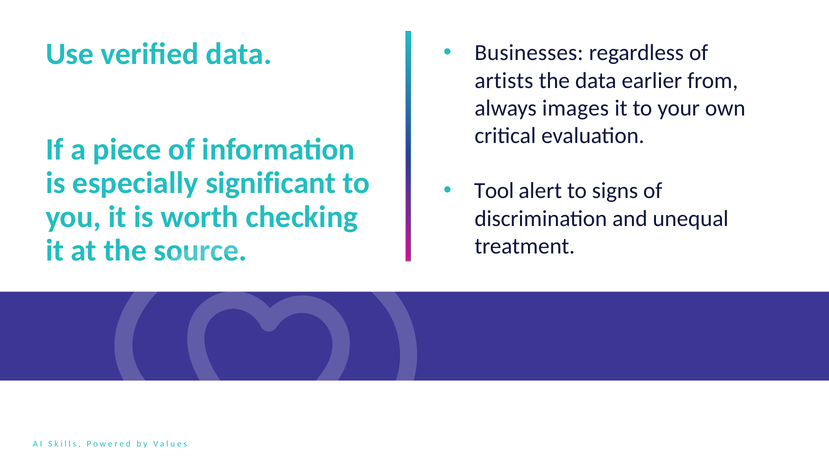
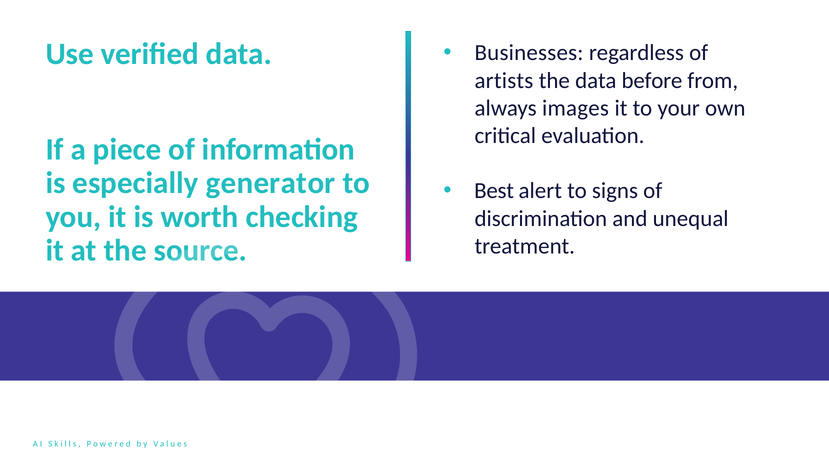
earlier: earlier -> before (652, 81)
significant: significant -> generator (271, 183)
Tool: Tool -> Best (494, 191)
